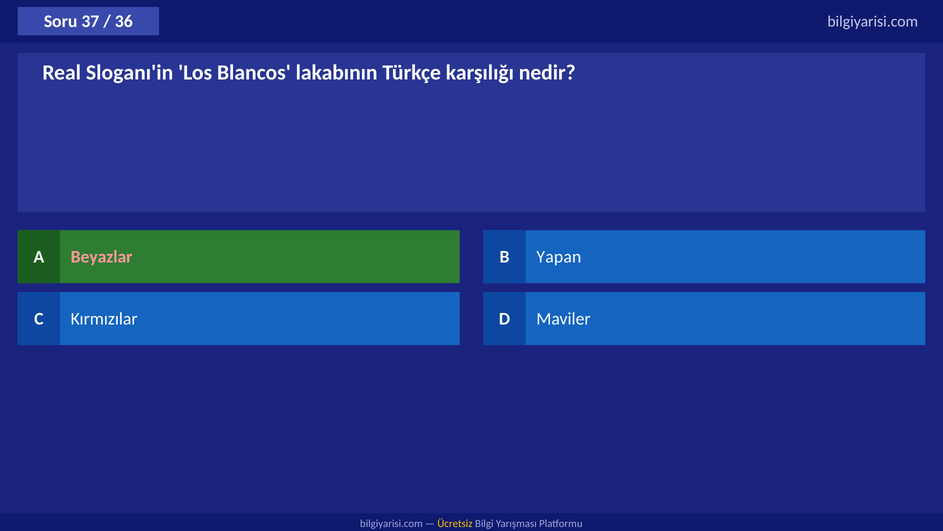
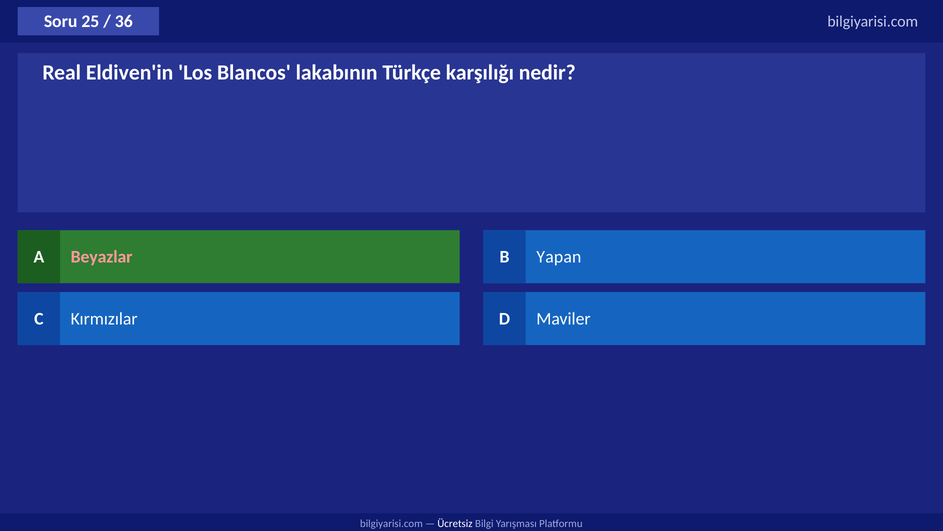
37: 37 -> 25 (90, 22)
Sloganı'in: Sloganı'in -> Eldiven'in (130, 73)
Ücretsiz colour: yellow -> white (455, 523)
